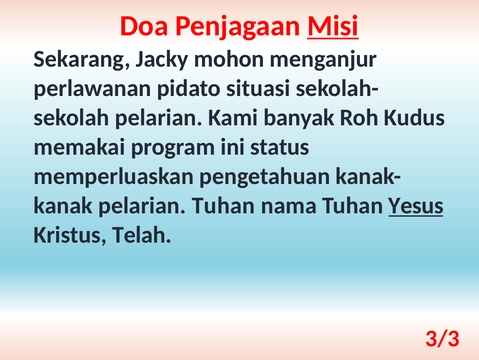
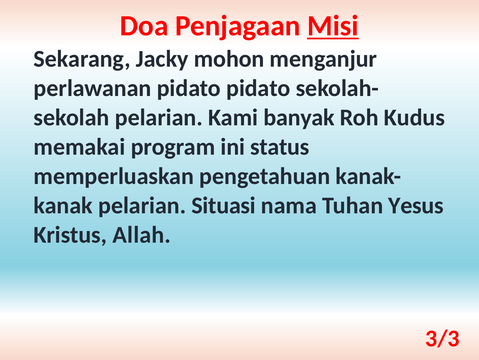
pidato situasi: situasi -> pidato (258, 88)
pelarian Tuhan: Tuhan -> Situasi (224, 205)
Yesus underline: present -> none (416, 205)
Telah: Telah -> Allah (142, 235)
